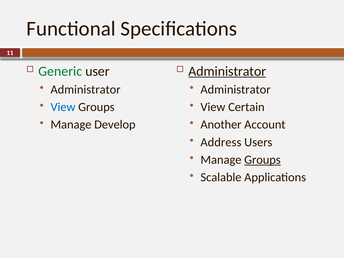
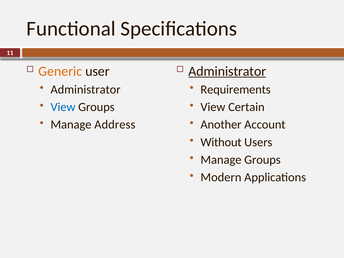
Generic colour: green -> orange (60, 71)
Administrator: Administrator -> Requirements (236, 90)
Develop: Develop -> Address (115, 125)
Address: Address -> Without (221, 142)
Groups underline: present -> none (262, 160)
Scalable: Scalable -> Modern (221, 177)
